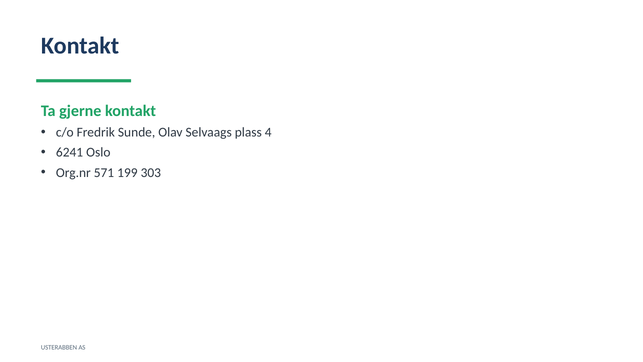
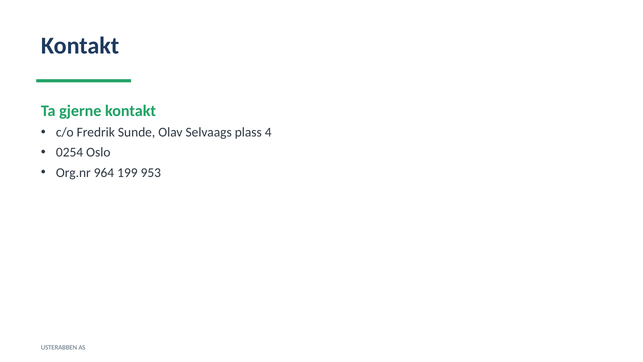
6241: 6241 -> 0254 (70, 152)
571: 571 -> 964 (104, 172)
303: 303 -> 953 (151, 172)
